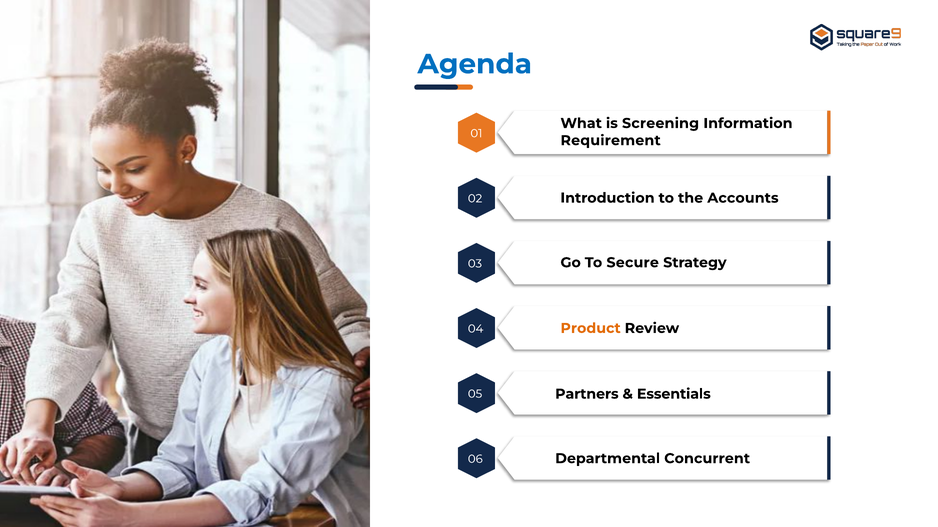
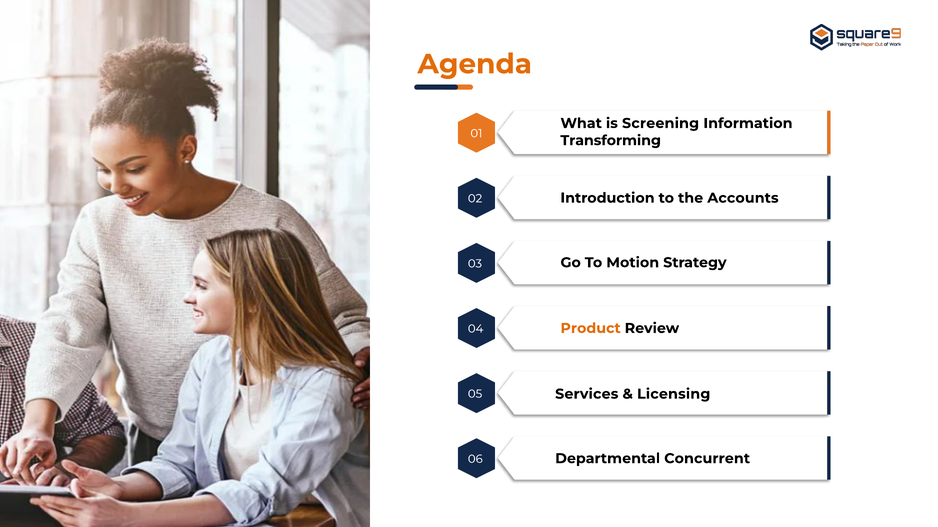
Agenda colour: blue -> orange (475, 64)
Requirement: Requirement -> Transforming (611, 141)
Secure: Secure -> Motion (633, 263)
Partners: Partners -> Services (587, 394)
Essentials: Essentials -> Licensing (674, 394)
